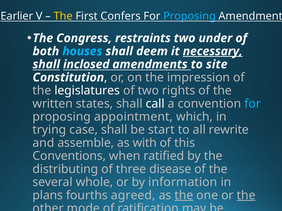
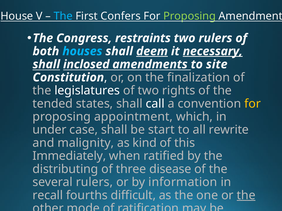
Earlier: Earlier -> House (17, 16)
The colour: yellow -> light blue (63, 16)
Proposing colour: light blue -> light green (189, 16)
two under: under -> rulers (215, 38)
deem underline: none -> present (152, 51)
impression: impression -> finalization (199, 78)
written: written -> tended (53, 104)
for colour: light blue -> yellow (253, 104)
trying: trying -> under (49, 130)
assemble: assemble -> malignity (86, 143)
with: with -> kind (145, 143)
Conventions: Conventions -> Immediately (69, 156)
several whole: whole -> rulers (94, 183)
plans: plans -> recall (48, 196)
agreed: agreed -> difficult (133, 196)
the underline: present -> none (184, 196)
